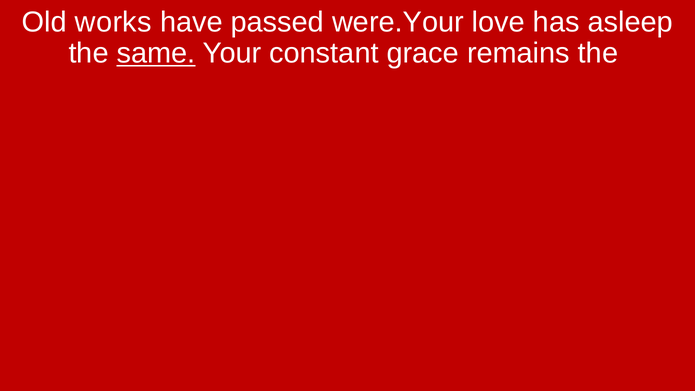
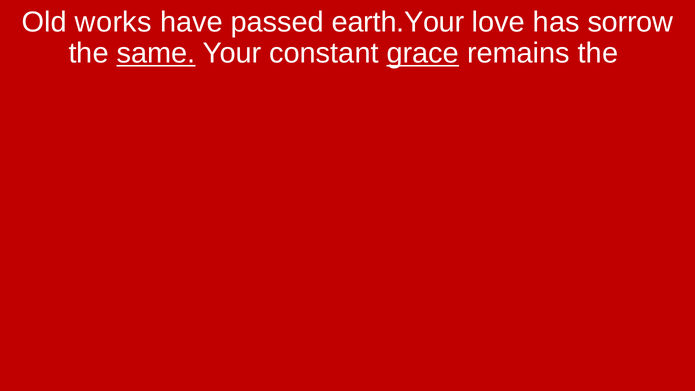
were.Your: were.Your -> earth.Your (398, 22)
asleep: asleep -> sorrow (630, 22)
grace underline: none -> present (423, 53)
